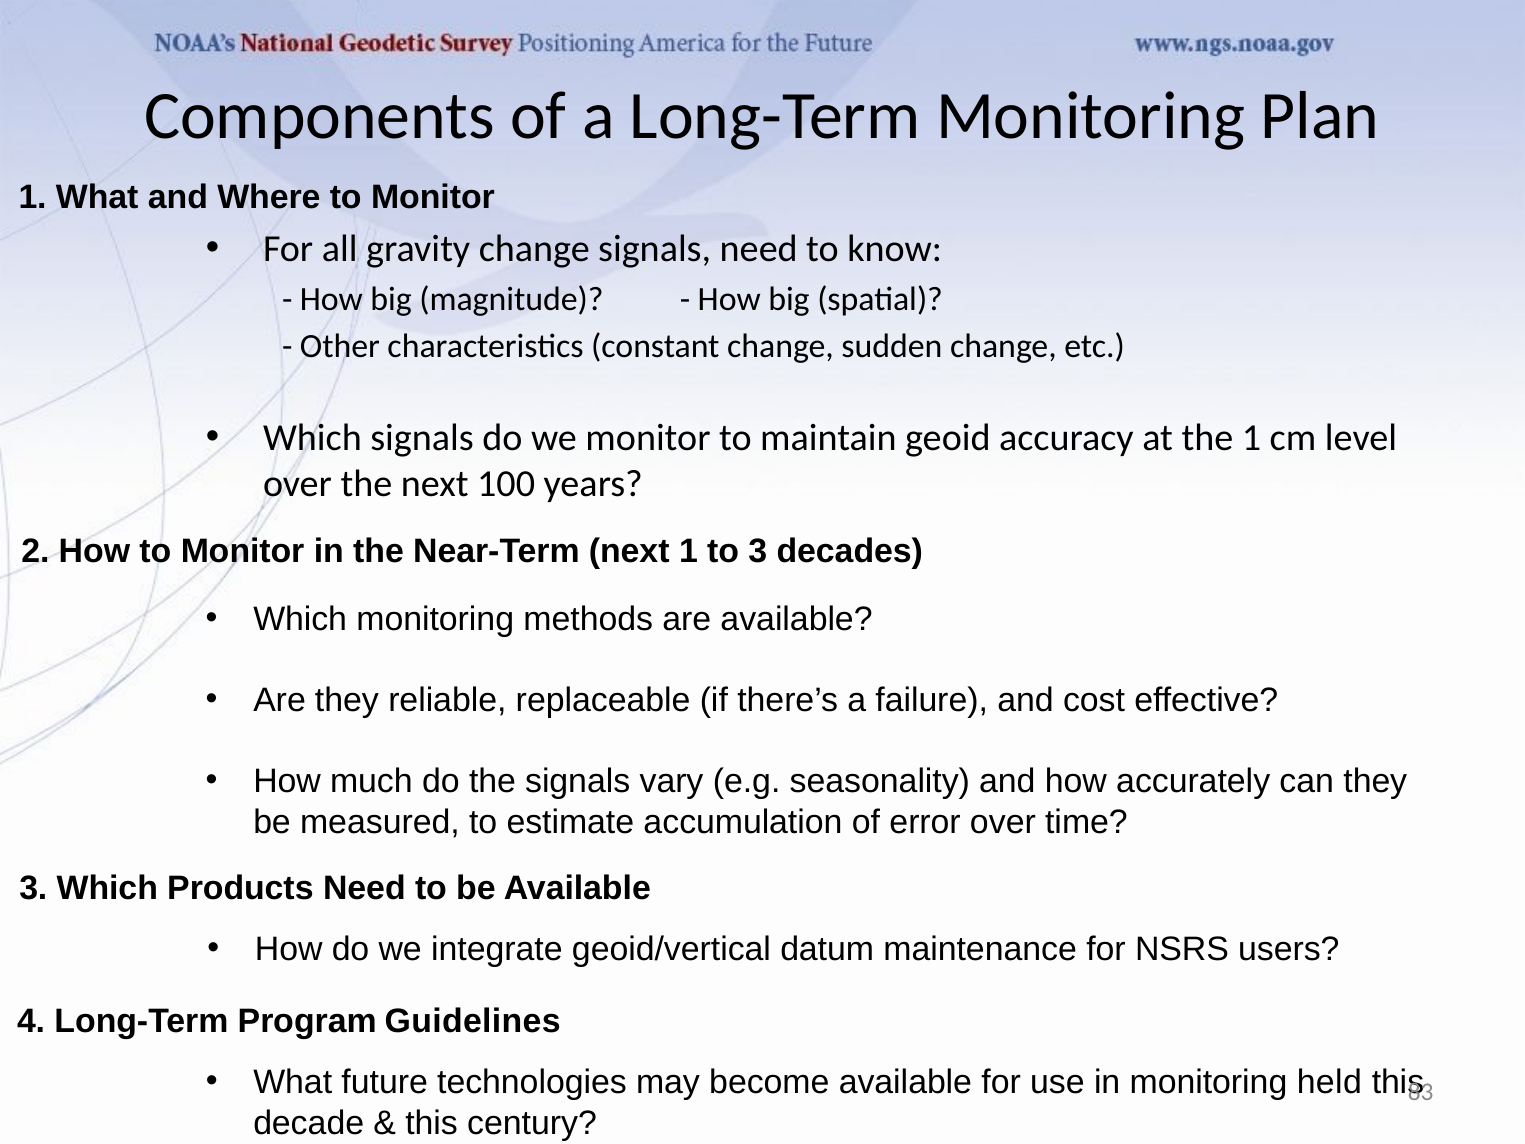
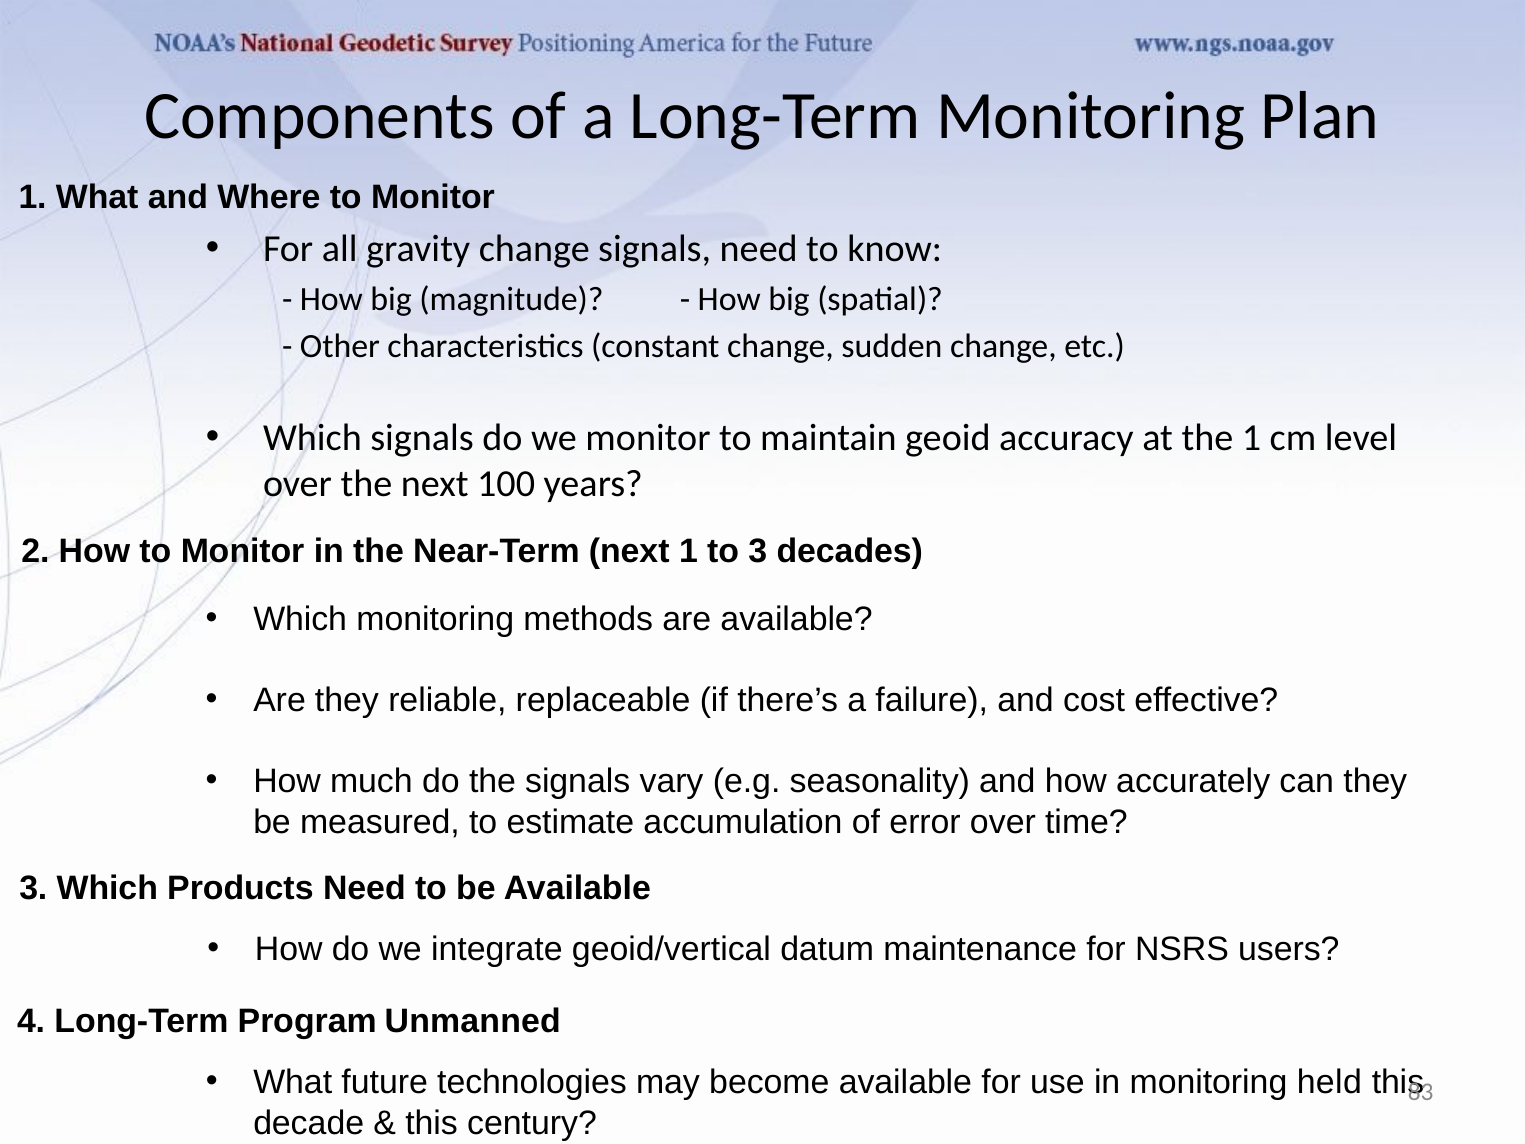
Guidelines: Guidelines -> Unmanned (473, 1021)
